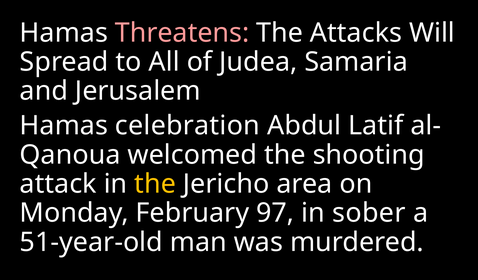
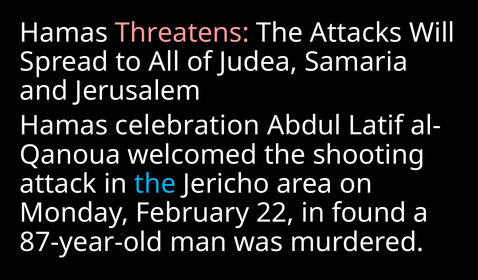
the colour: yellow -> light blue (155, 184)
97: 97 -> 22 (275, 213)
sober: sober -> found (369, 213)
51-year-old: 51-year-old -> 87-year-old (91, 242)
